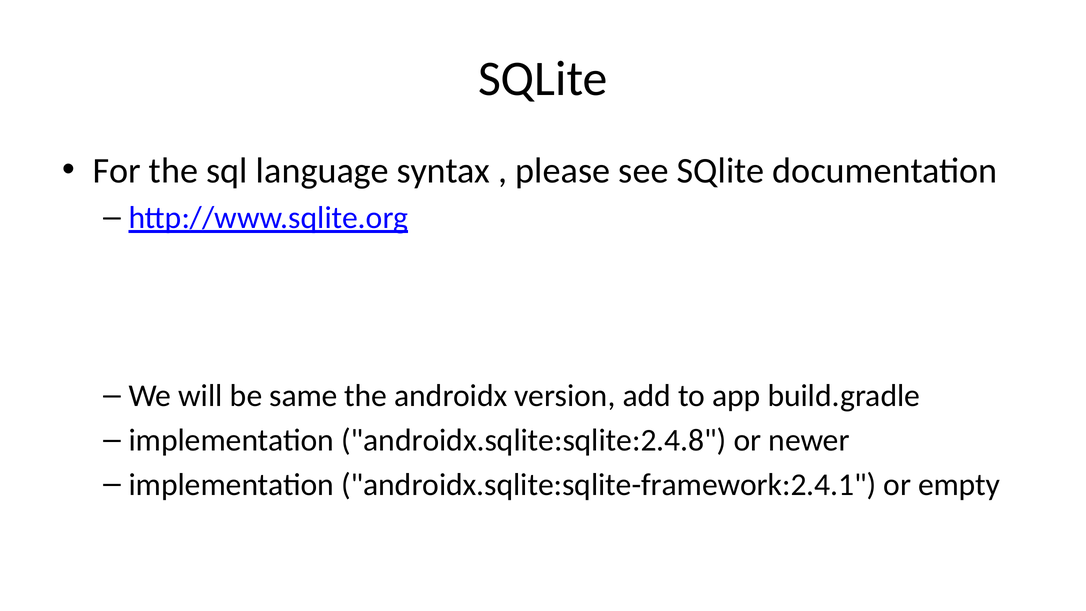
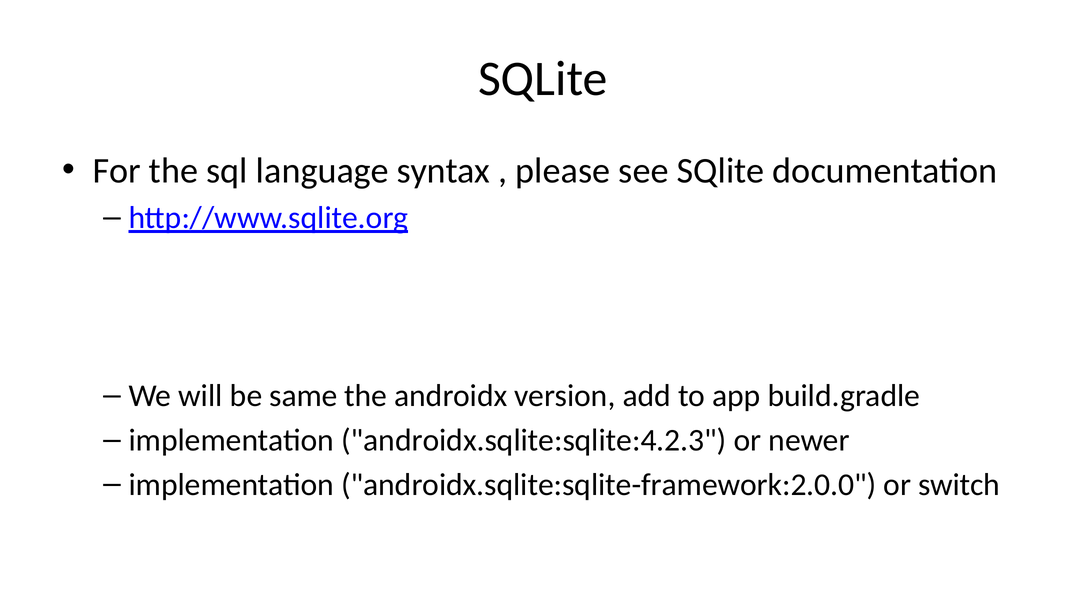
androidx.sqlite:sqlite:2.4.8: androidx.sqlite:sqlite:2.4.8 -> androidx.sqlite:sqlite:4.2.3 (534, 440)
androidx.sqlite:sqlite-framework:2.4.1: androidx.sqlite:sqlite-framework:2.4.1 -> androidx.sqlite:sqlite-framework:2.0.0 (609, 485)
empty: empty -> switch (959, 485)
